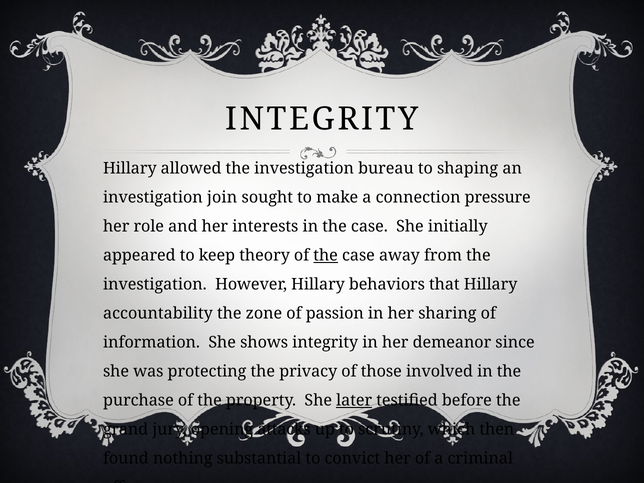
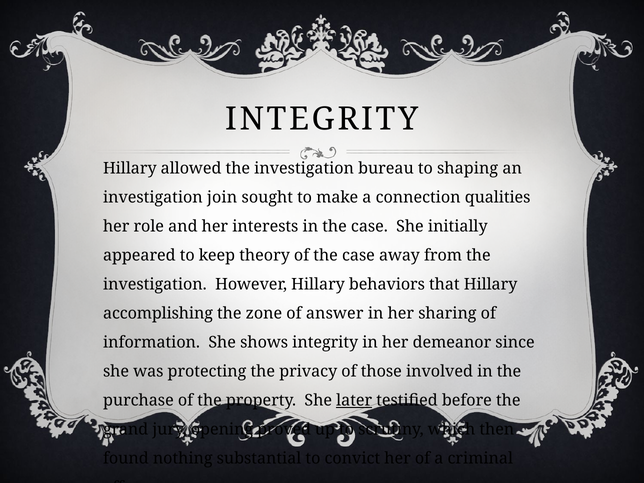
pressure: pressure -> qualities (498, 198)
the underline: present -> none (326, 256)
accountability: accountability -> accomplishing (158, 313)
passion: passion -> answer (335, 313)
attacks: attacks -> proved (284, 429)
